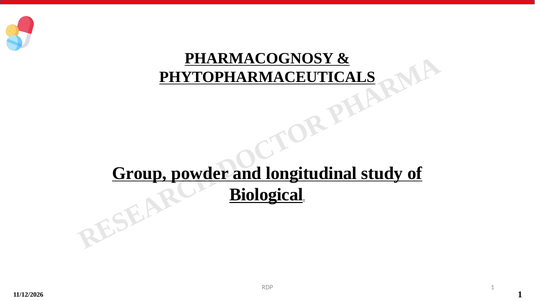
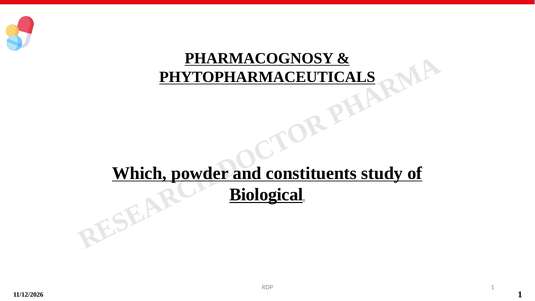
Group: Group -> Which (139, 173)
longitudinal: longitudinal -> constituents (311, 173)
